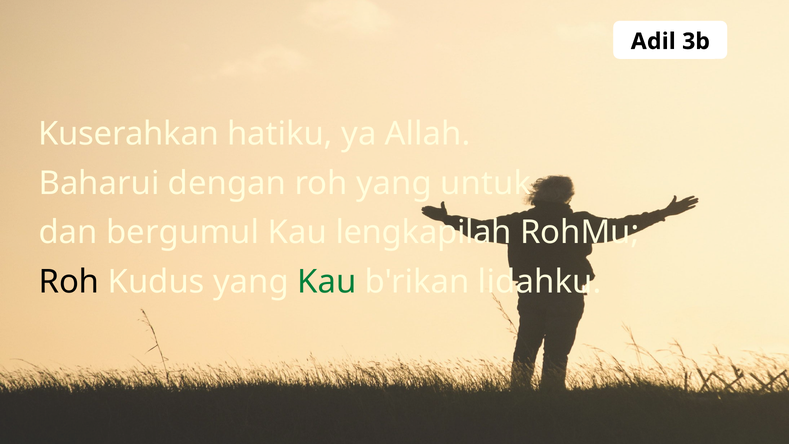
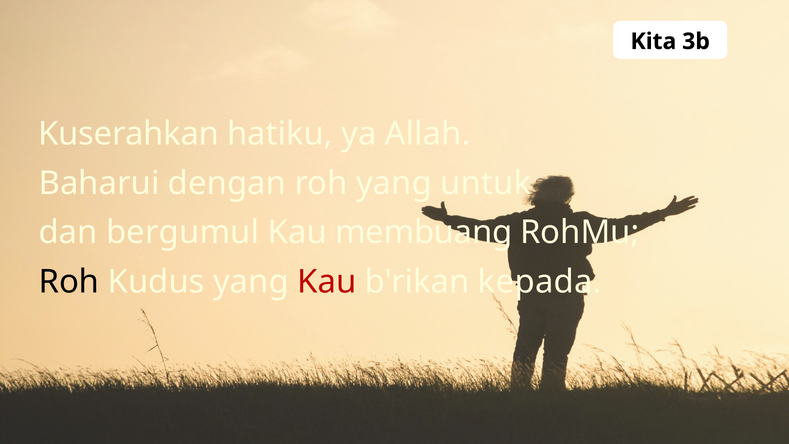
Adil: Adil -> Kita (653, 41)
lengkapilah: lengkapilah -> membuang (424, 232)
Kau colour: green -> red (327, 282)
lidahku: lidahku -> kepada (540, 282)
